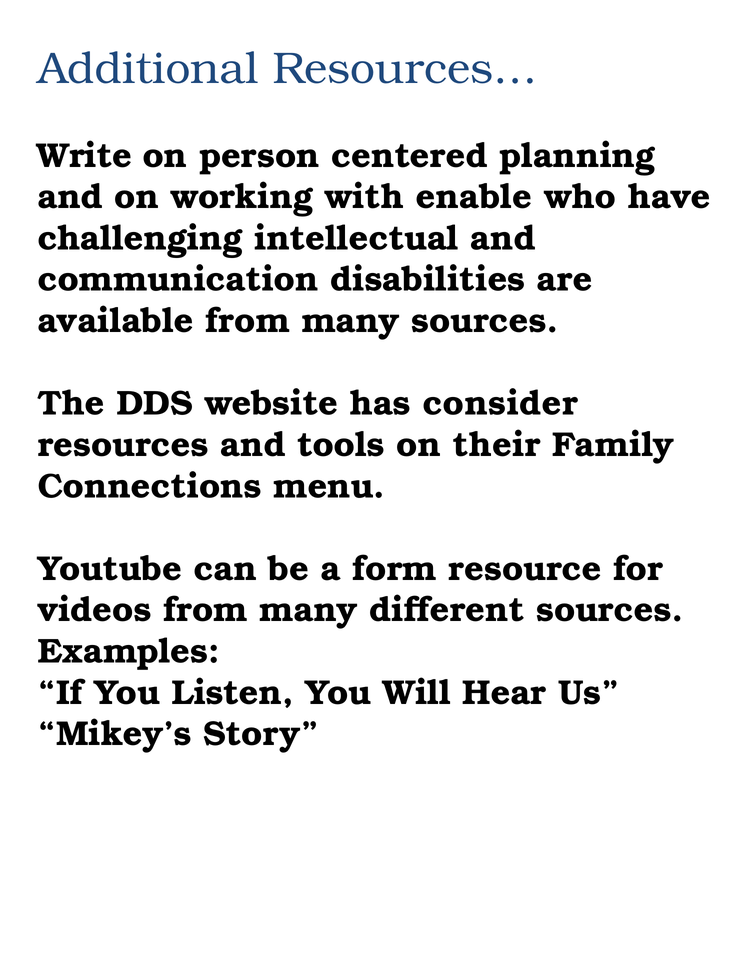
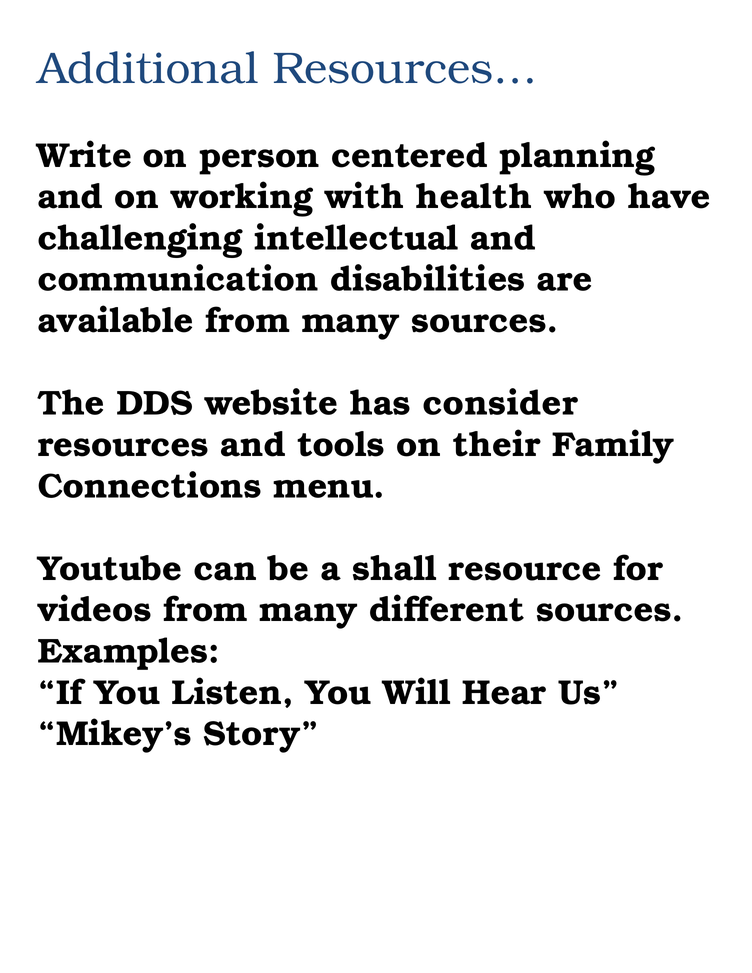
enable: enable -> health (474, 197)
form: form -> shall (395, 569)
